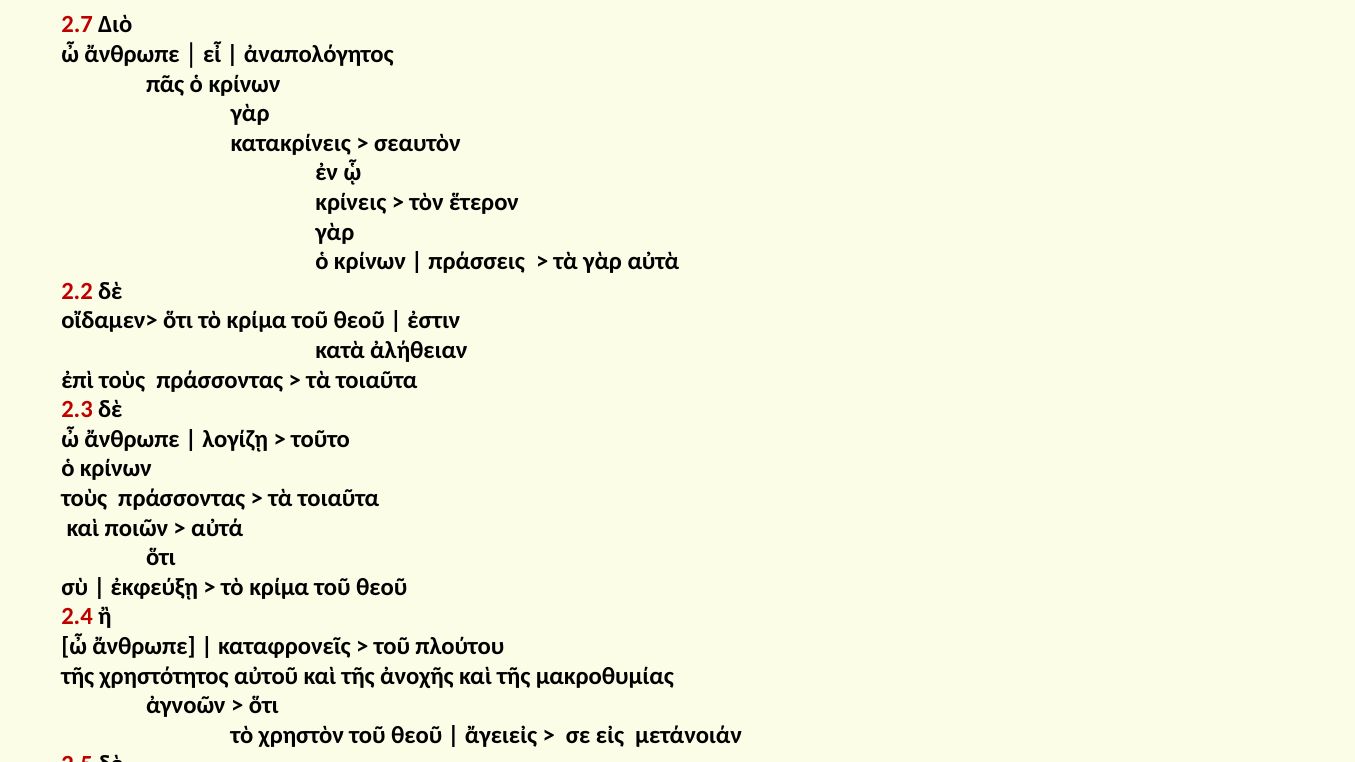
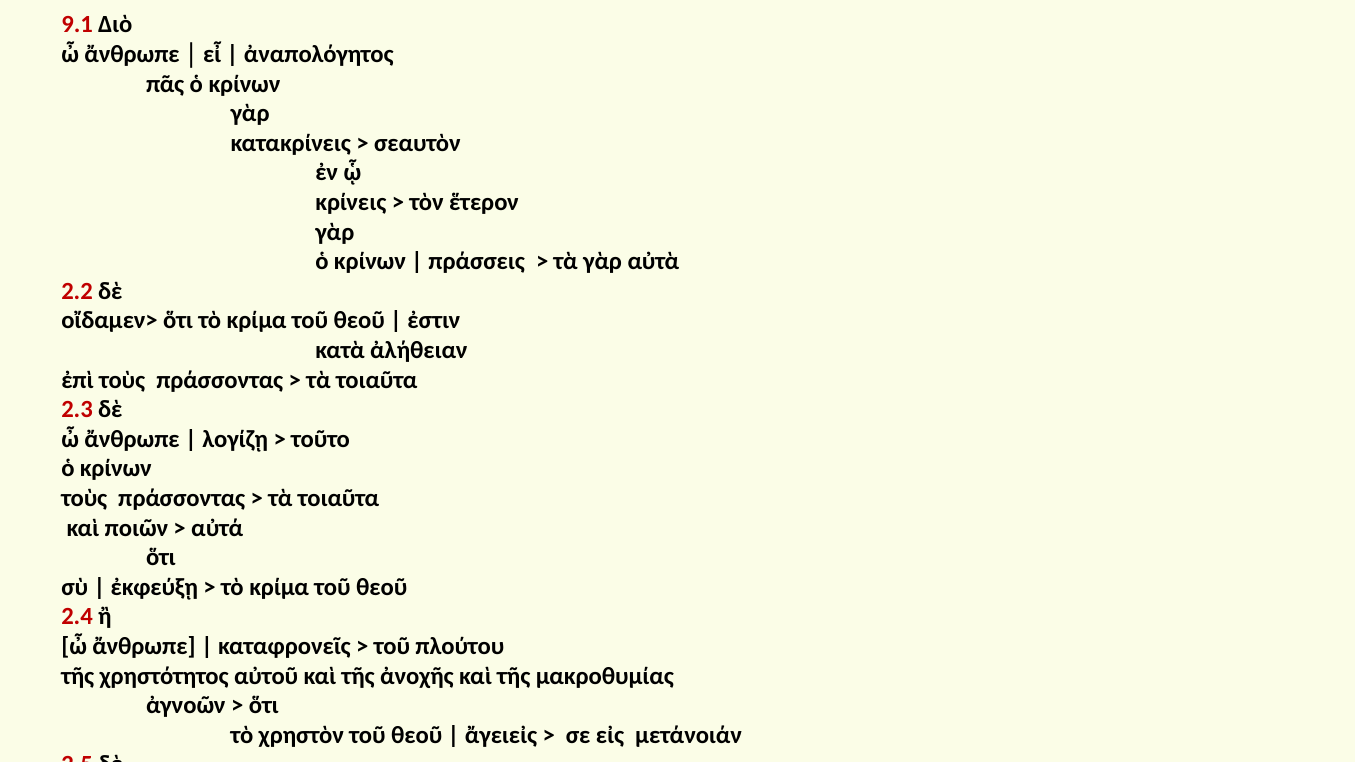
2.7: 2.7 -> 9.1 (77, 25)
